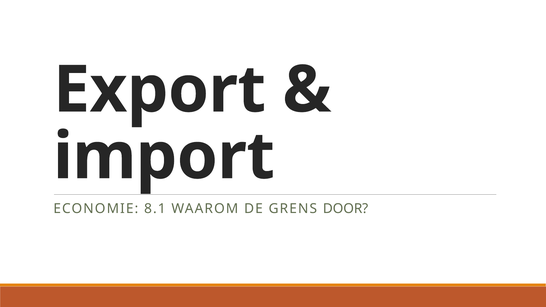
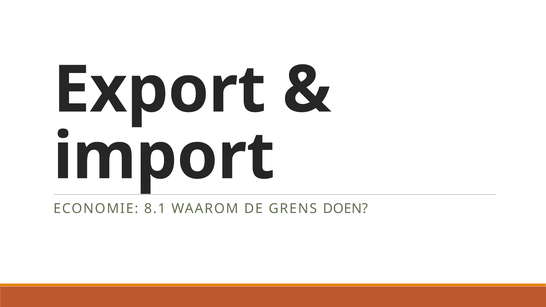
DOOR: DOOR -> DOEN (345, 209)
